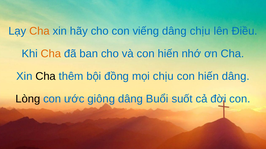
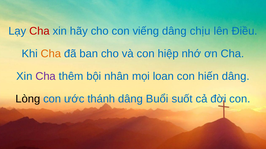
Cha colour: orange -> red (39, 31)
và con hiến: hiến -> hiệp (168, 54)
Cha colour: black -> purple (46, 77)
đồng: đồng -> nhân (117, 77)
mọi chịu: chịu -> loan (163, 77)
giông: giông -> thánh (101, 99)
